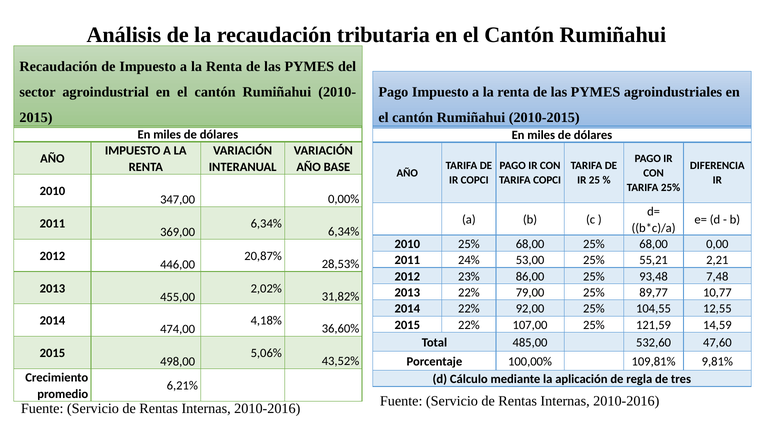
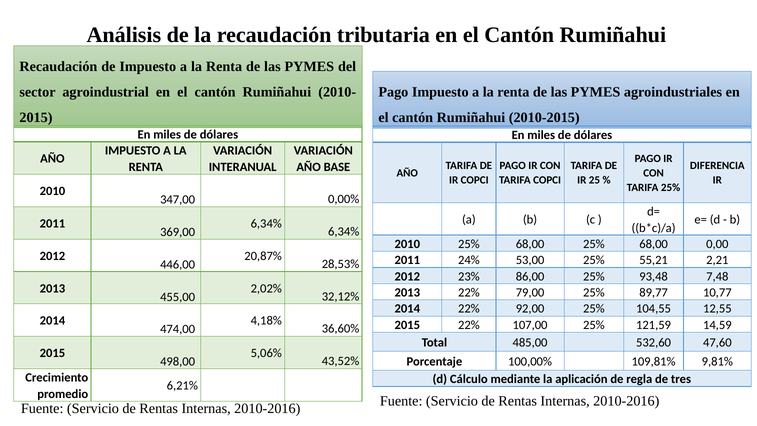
31,82%: 31,82% -> 32,12% (341, 296)
